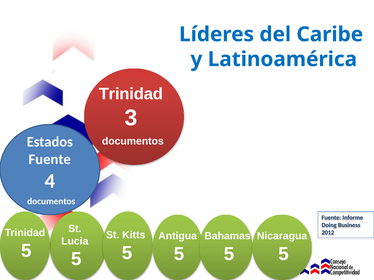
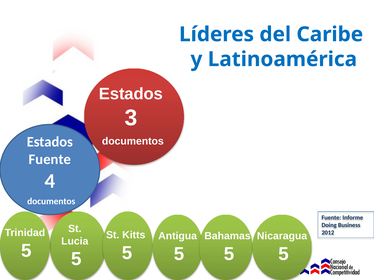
Trinidad: Trinidad -> Estados (131, 94)
